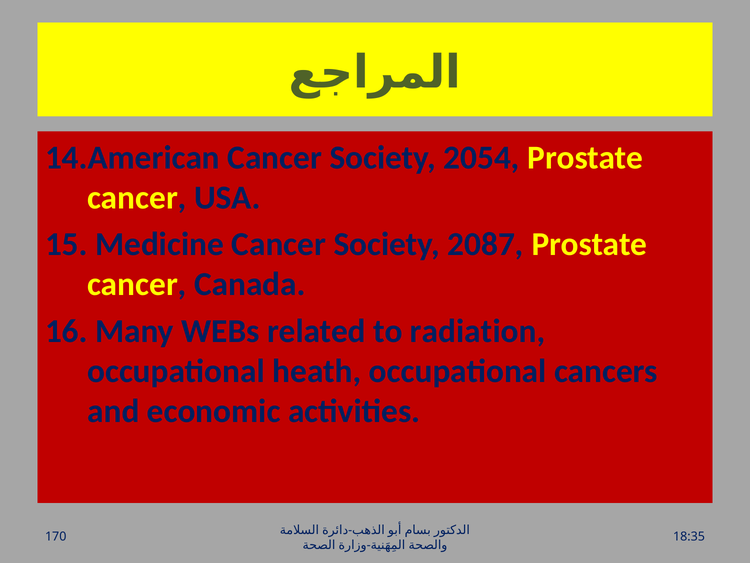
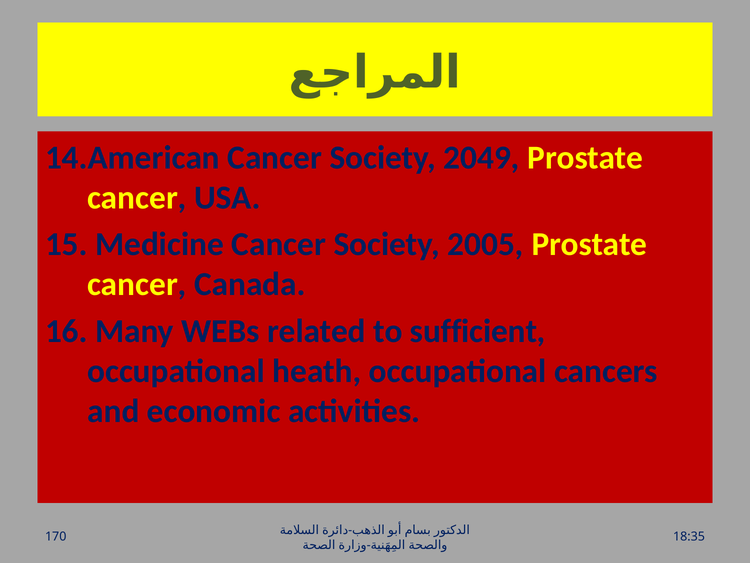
2054: 2054 -> 2049 (481, 157)
2087: 2087 -> 2005 (486, 244)
radiation: radiation -> sufficient (478, 331)
